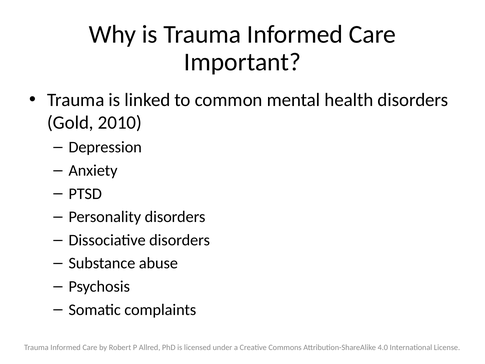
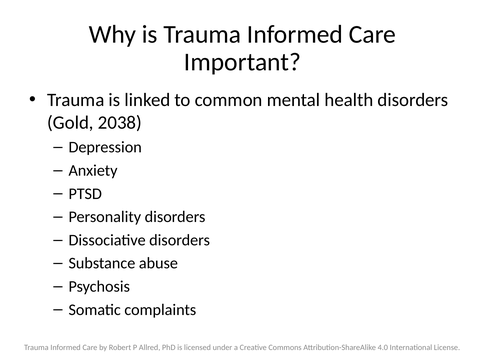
2010: 2010 -> 2038 (120, 123)
